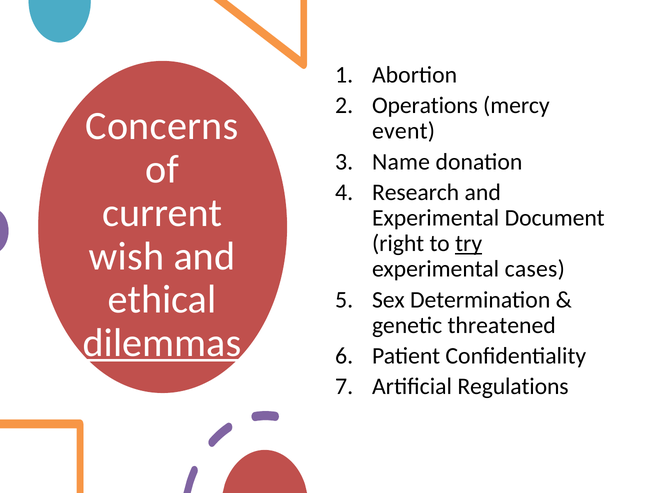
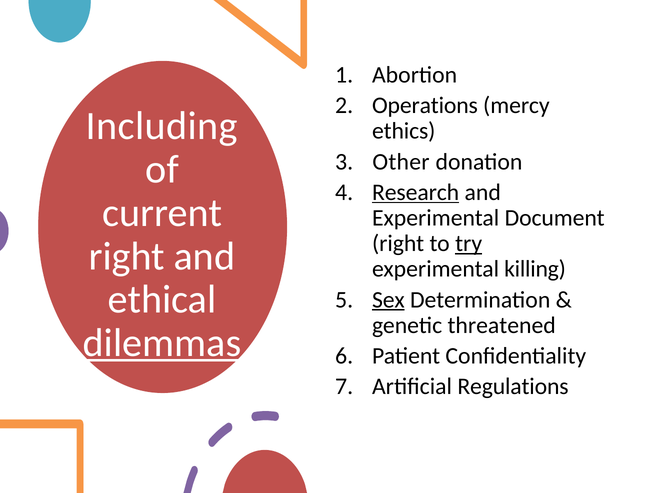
Concerns: Concerns -> Including (162, 126)
event: event -> ethics (404, 131)
Name: Name -> Other (401, 162)
Research underline: none -> present (416, 192)
wish: wish -> right (127, 256)
cases: cases -> killing (535, 269)
Sex underline: none -> present (388, 300)
